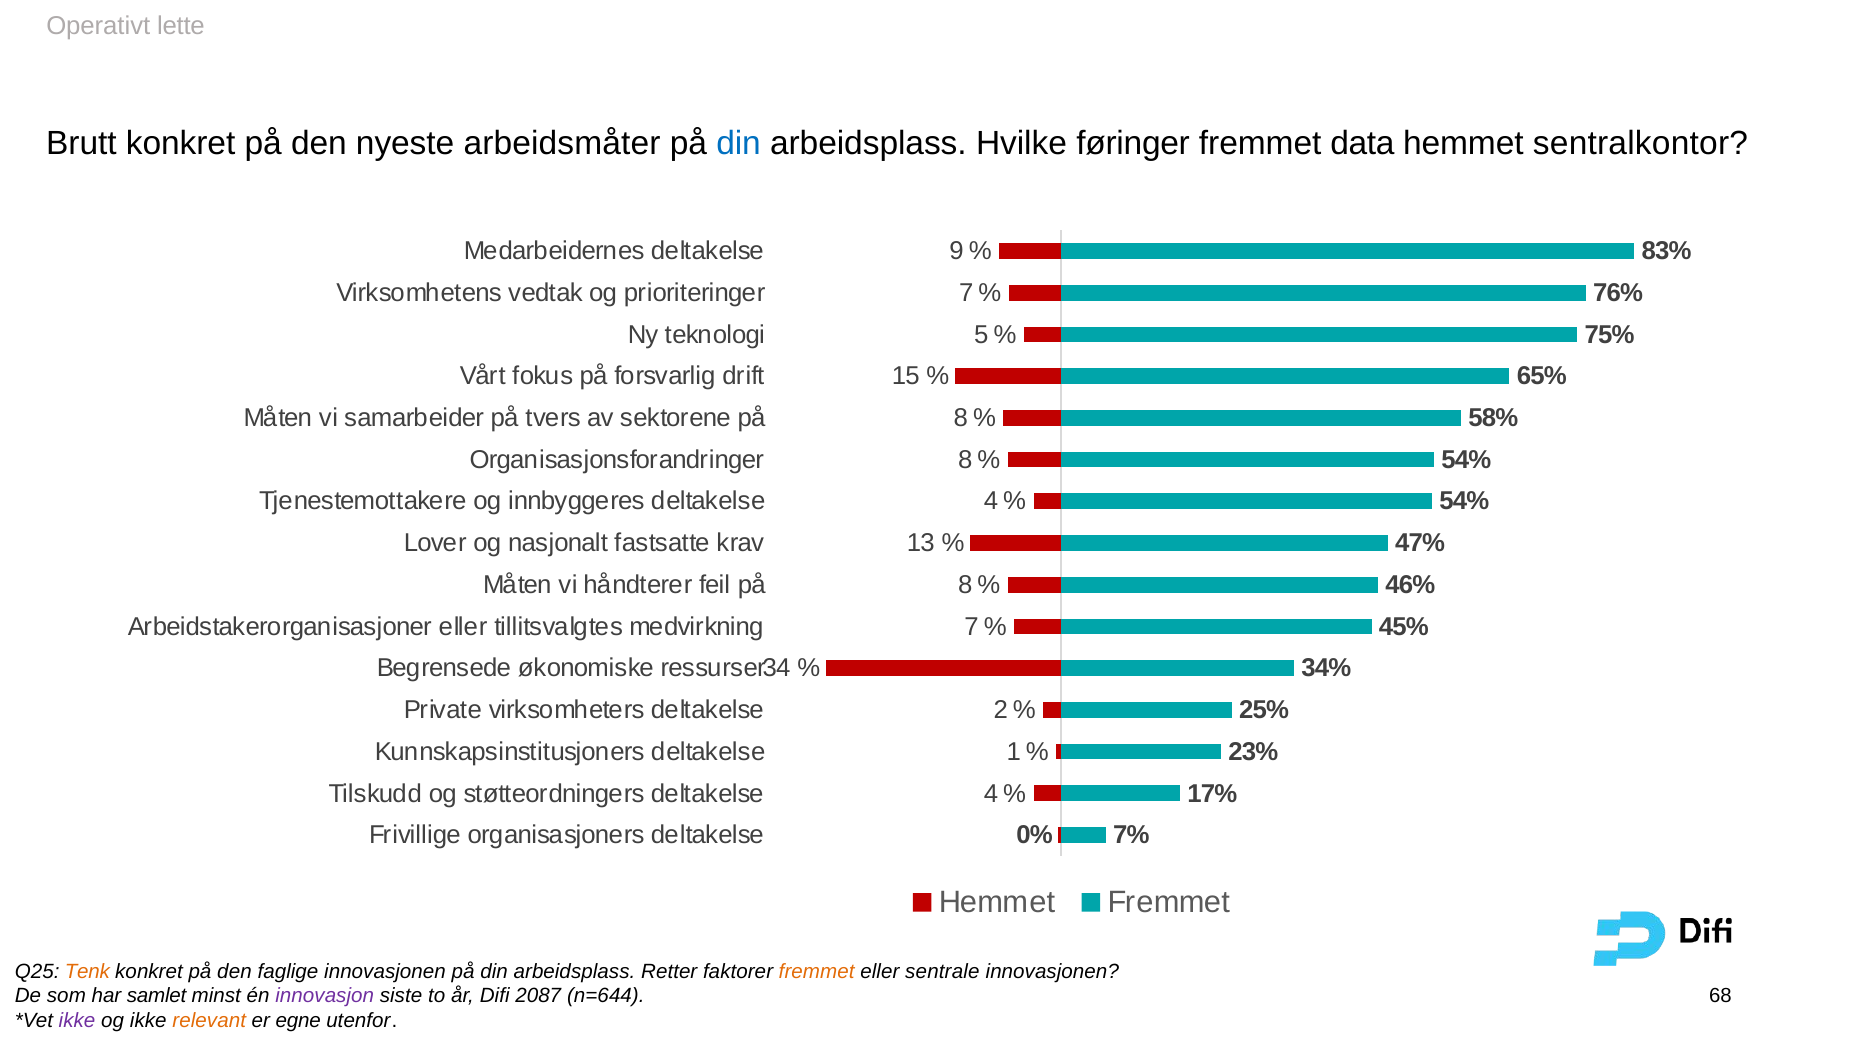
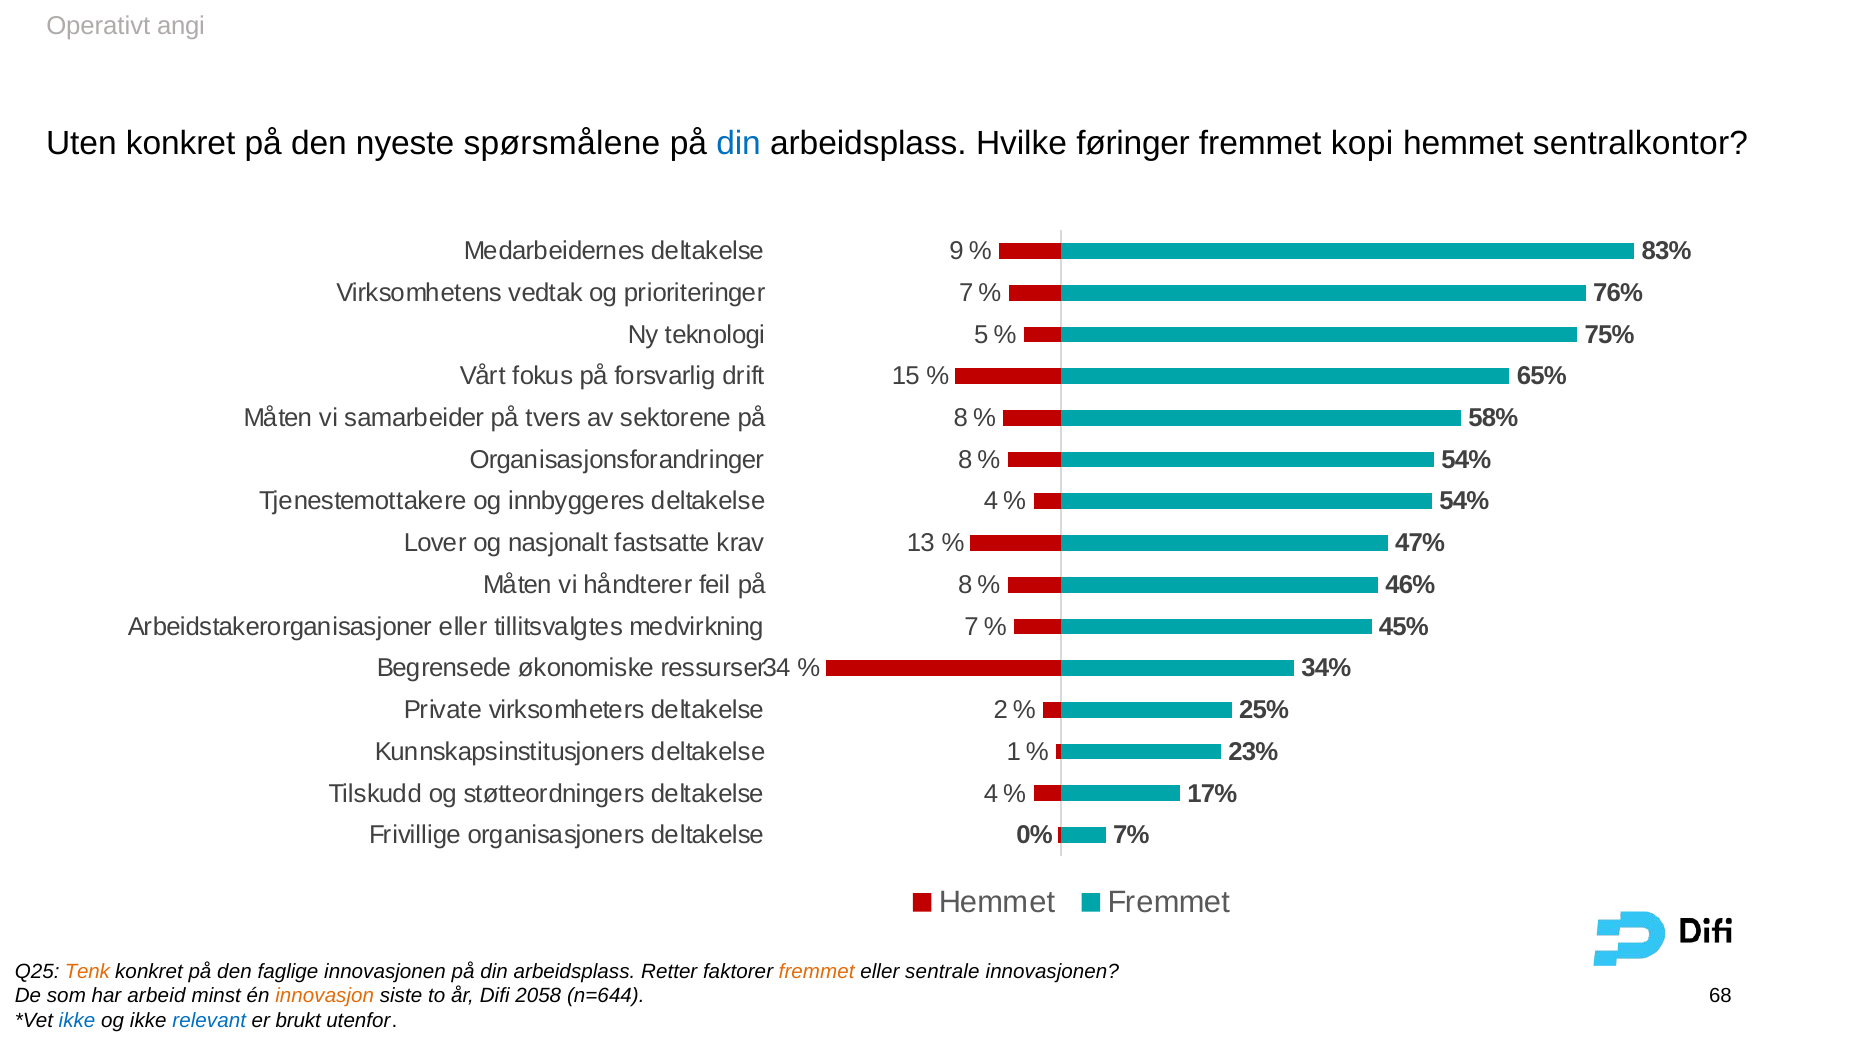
lette: lette -> angi (181, 26)
Brutt: Brutt -> Uten (81, 143)
arbeidsmåter: arbeidsmåter -> spørsmålene (562, 143)
data: data -> kopi (1362, 143)
samlet: samlet -> arbeid (156, 996)
innovasjon colour: purple -> orange (325, 996)
2087: 2087 -> 2058 (538, 996)
ikke colour: purple -> blue (77, 1021)
relevant colour: orange -> blue (209, 1021)
egne: egne -> brukt (298, 1021)
